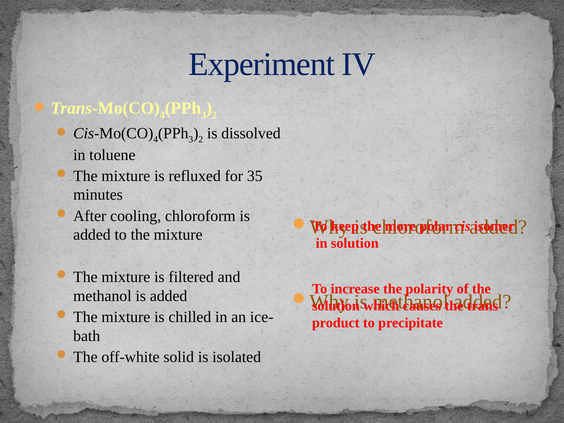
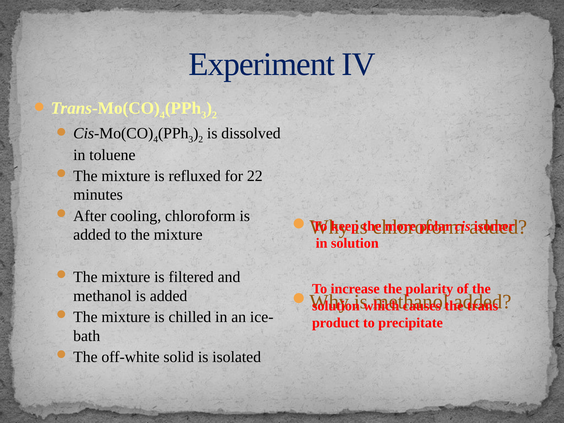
35: 35 -> 22 (255, 176)
